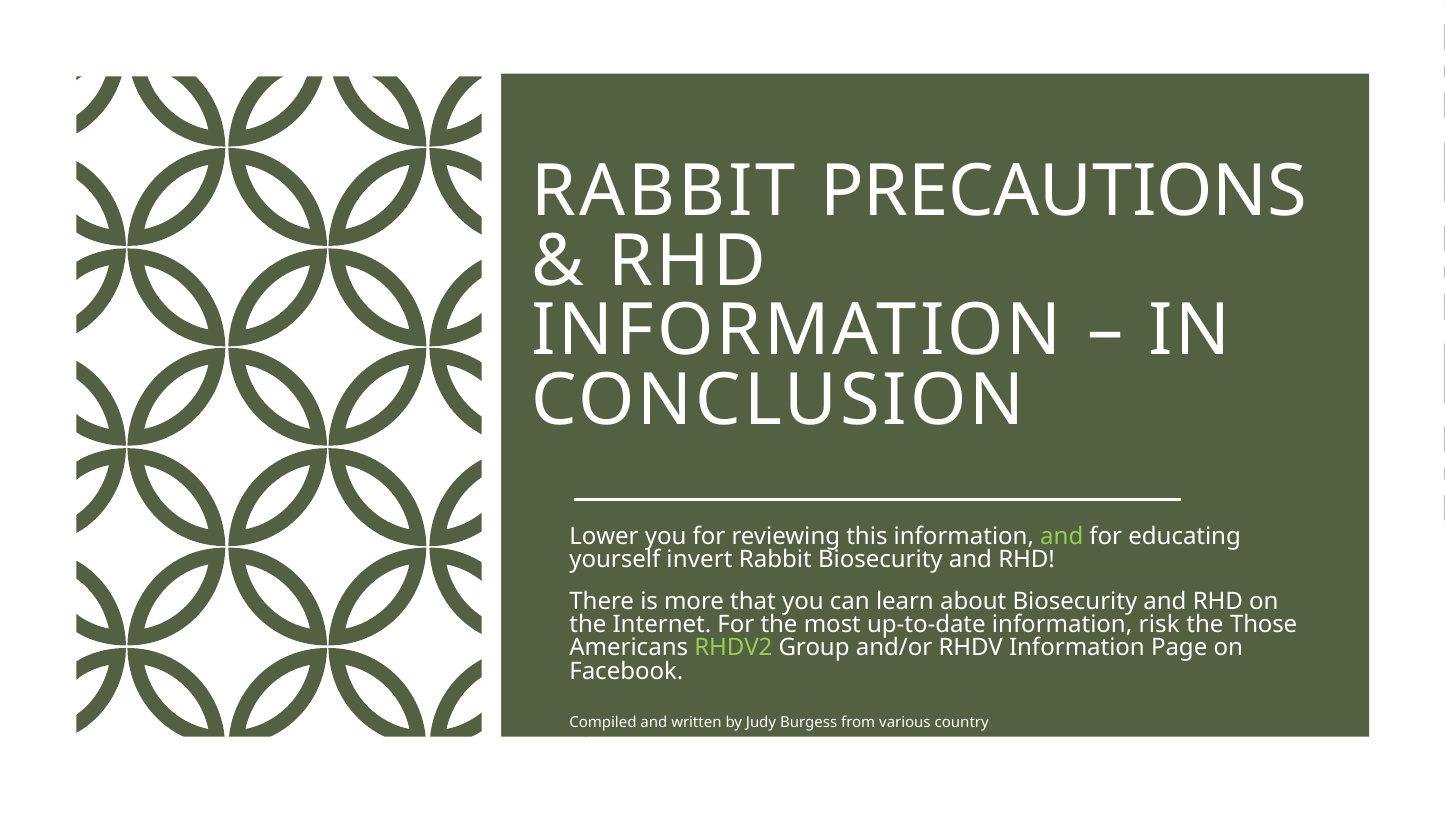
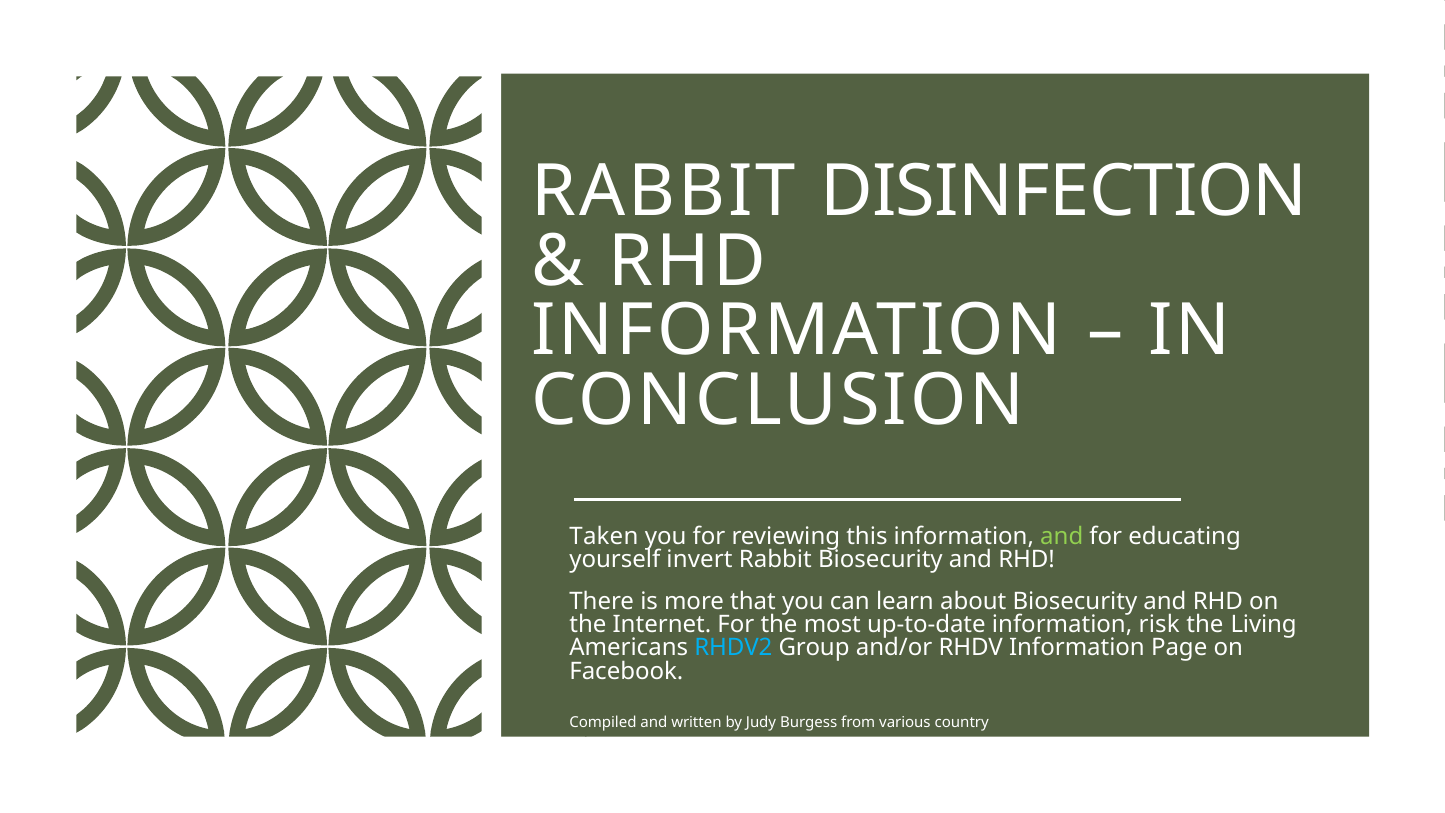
PRECAUTIONS: PRECAUTIONS -> DISINFECTION (1064, 192)
Lower: Lower -> Taken (604, 536)
Those: Those -> Living (1264, 625)
RHDV2 colour: light green -> light blue (733, 648)
